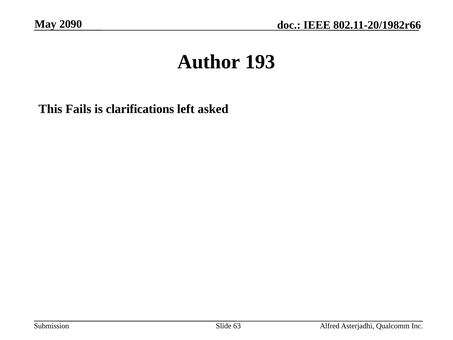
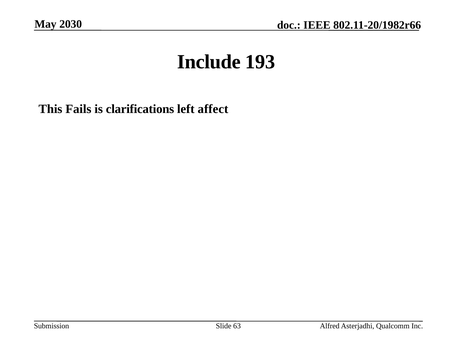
2090: 2090 -> 2030 (71, 24)
Author: Author -> Include (209, 62)
asked: asked -> affect (213, 109)
